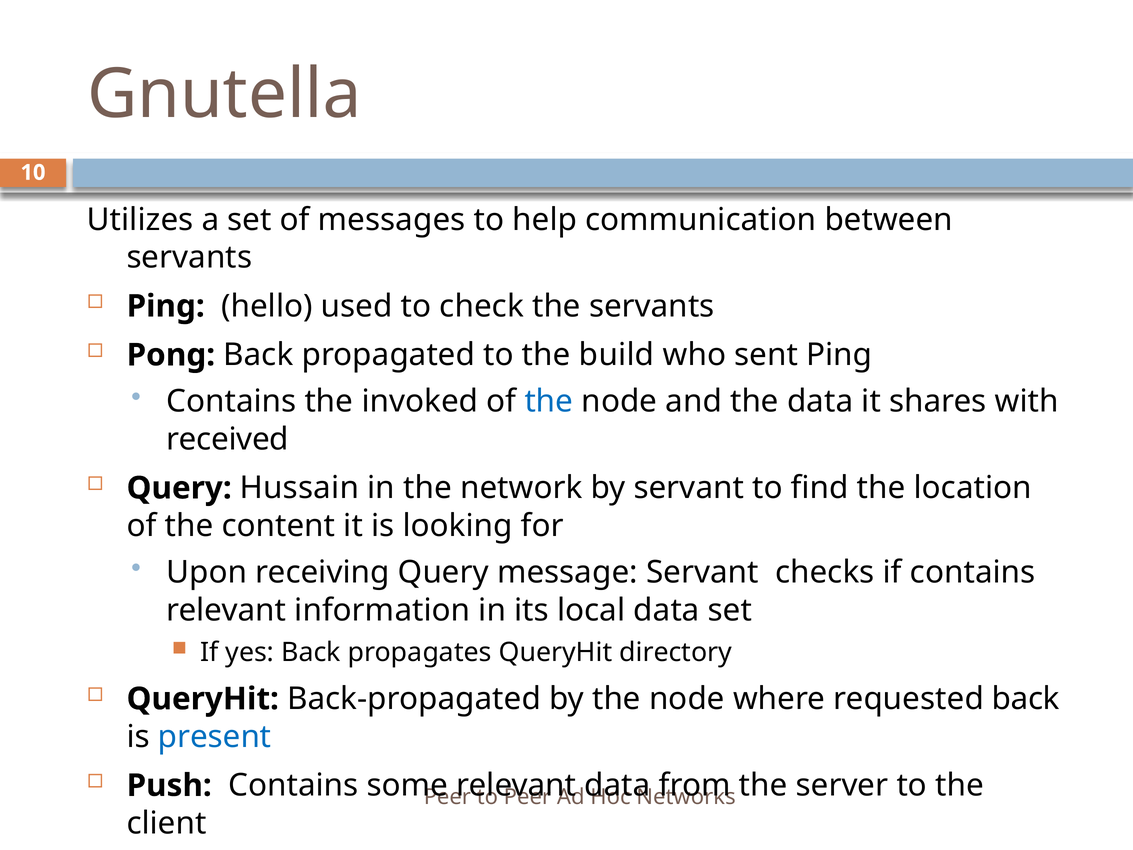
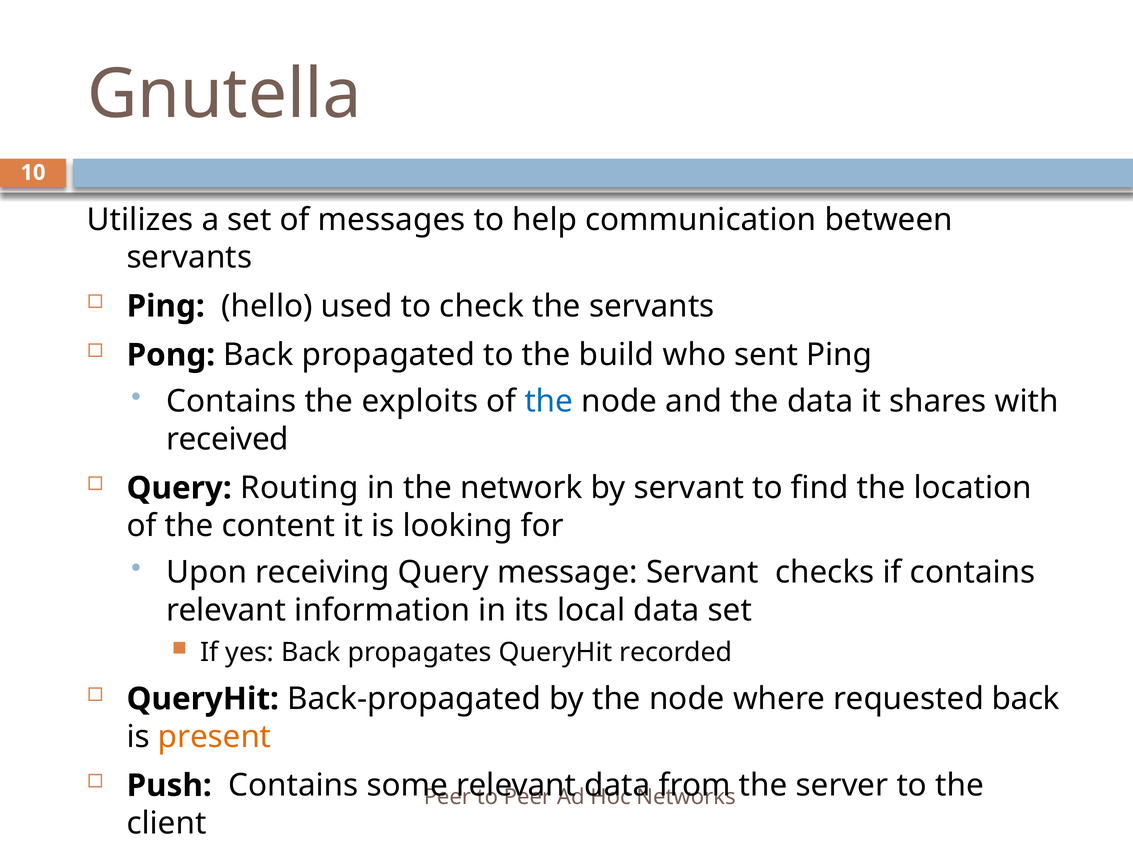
invoked: invoked -> exploits (420, 401)
Hussain: Hussain -> Routing (299, 488)
directory: directory -> recorded (676, 652)
present colour: blue -> orange (215, 736)
